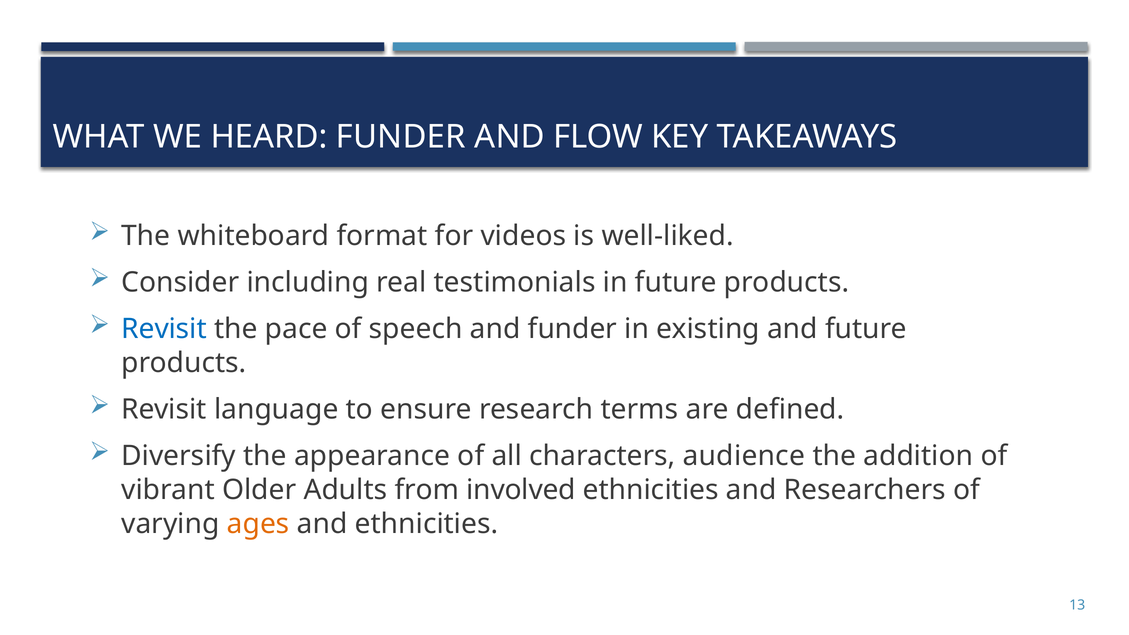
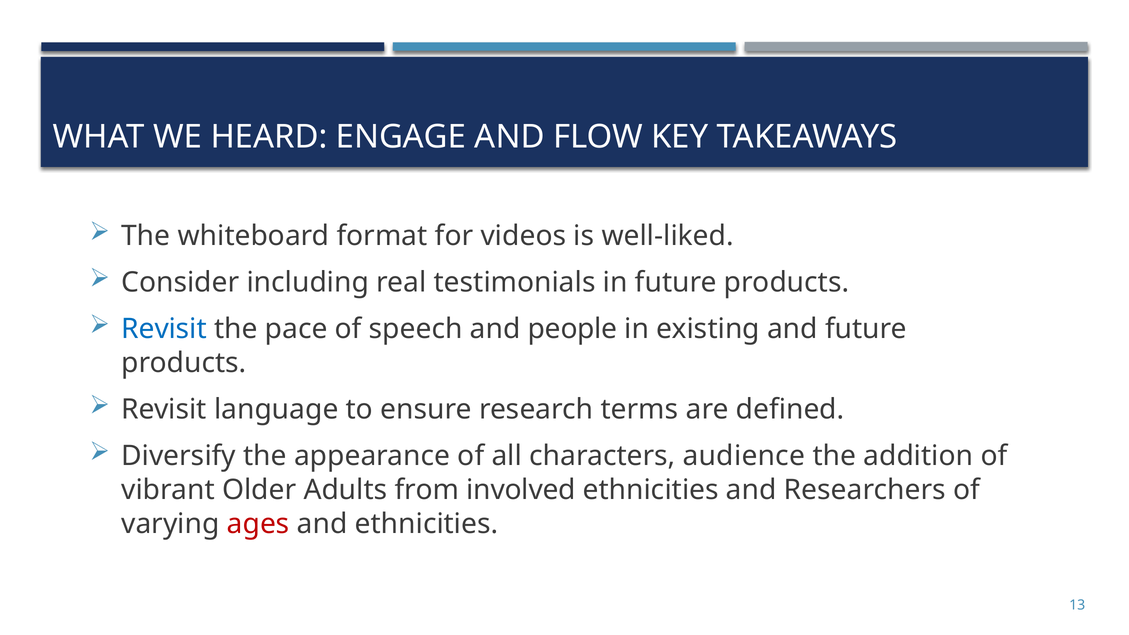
HEARD FUNDER: FUNDER -> ENGAGE (401, 137)
and funder: funder -> people (573, 329)
ages colour: orange -> red (258, 524)
